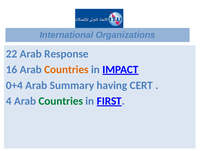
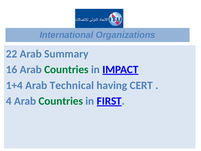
Response: Response -> Summary (66, 54)
Countries colour: orange -> green (66, 69)
0+4: 0+4 -> 1+4 (14, 85)
Summary: Summary -> Technical (72, 85)
